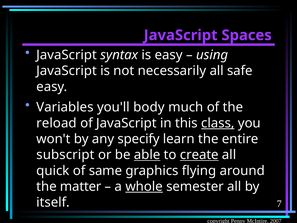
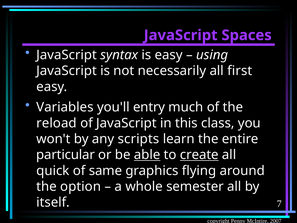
safe: safe -> first (240, 71)
body: body -> entry (149, 107)
class underline: present -> none (218, 123)
specify: specify -> scripts (138, 139)
subscript: subscript -> particular (66, 155)
matter: matter -> option (81, 186)
whole underline: present -> none (144, 186)
